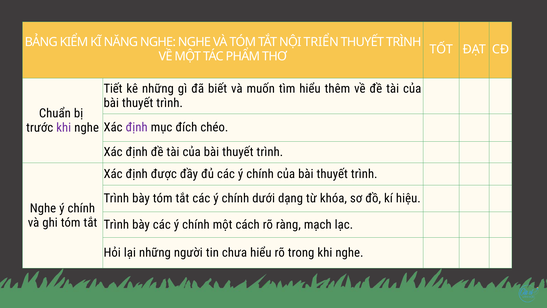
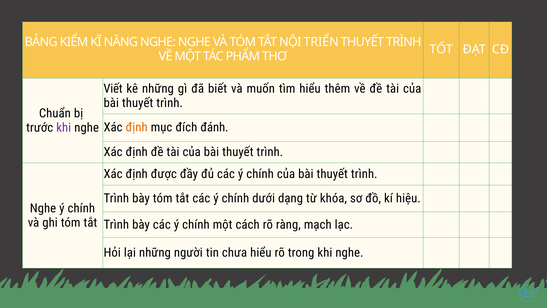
Tiết: Tiết -> Viết (113, 89)
định colour: purple -> orange (137, 127)
chéo: chéo -> đánh (214, 127)
